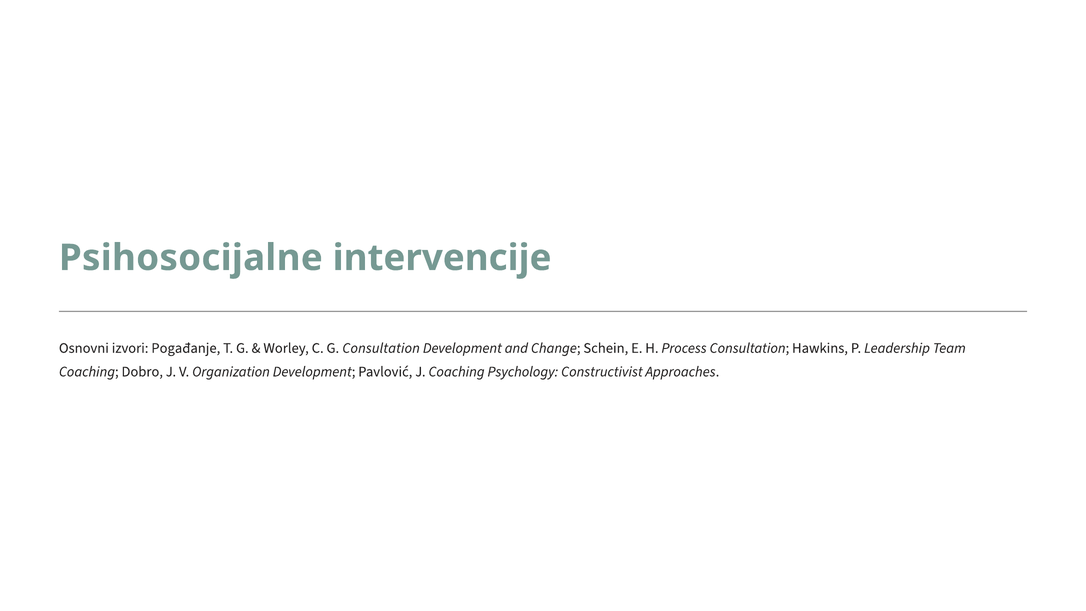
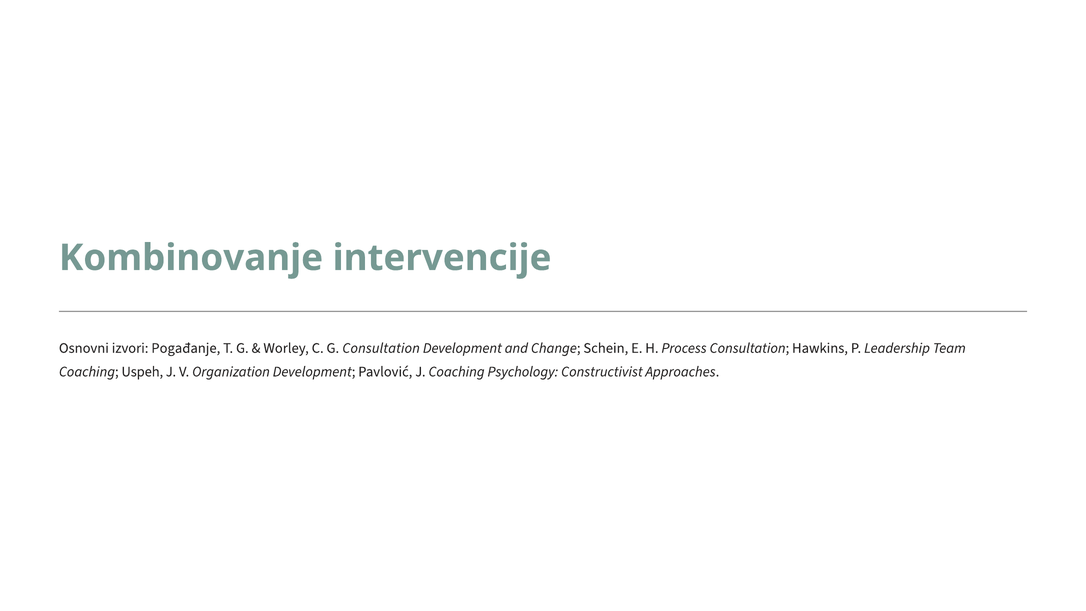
Psihosocijalne: Psihosocijalne -> Kombinovanje (191, 258)
Dobro: Dobro -> Uspeh (142, 371)
